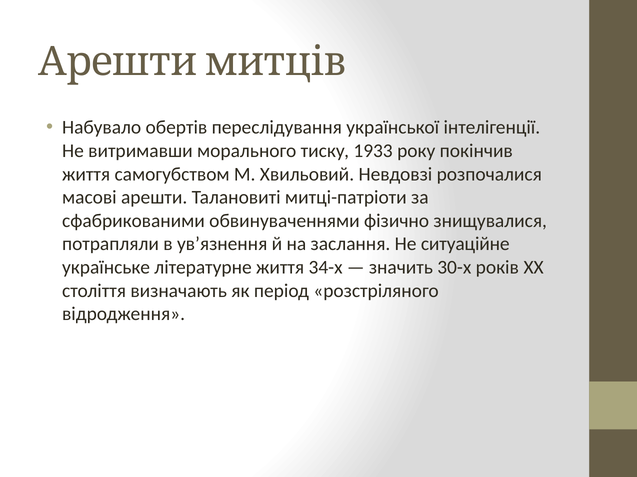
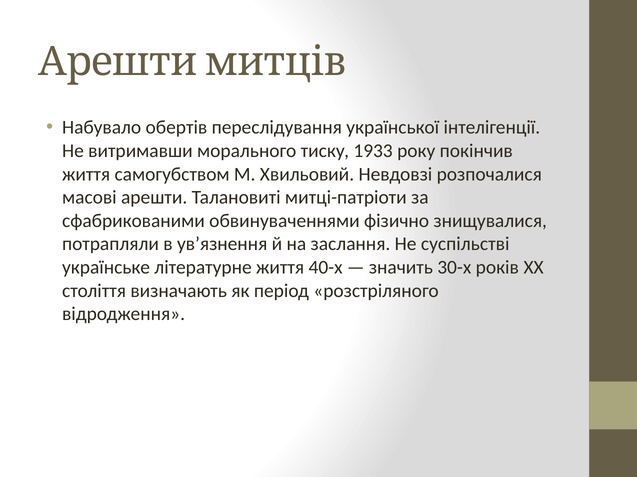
ситуаційне: ситуаційне -> суспільстві (465, 244)
34-х: 34-х -> 40-х (326, 268)
